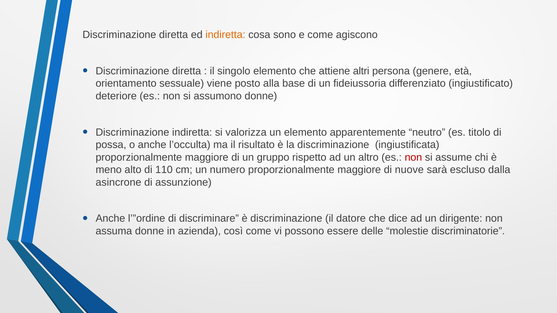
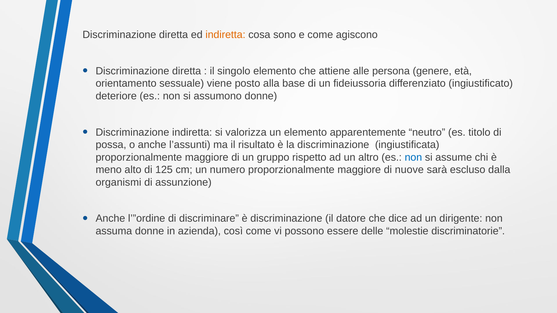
altri: altri -> alle (361, 71)
l’occulta: l’occulta -> l’assunti (190, 145)
non colour: red -> blue (413, 157)
110: 110 -> 125 (164, 170)
asincrone: asincrone -> organismi (118, 182)
